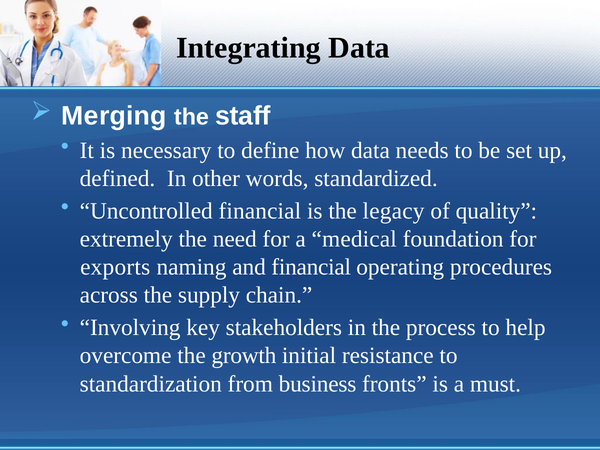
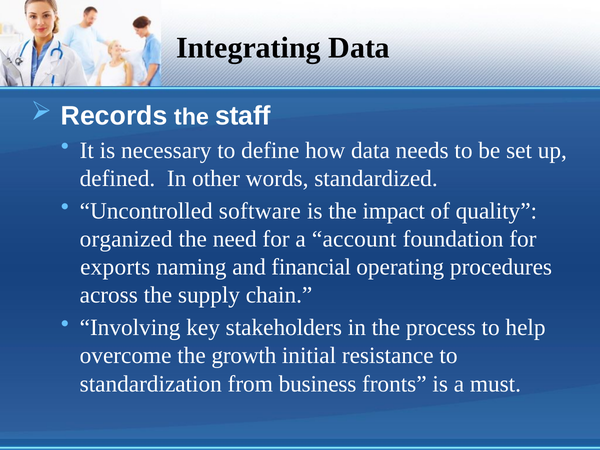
Merging: Merging -> Records (114, 116)
Uncontrolled financial: financial -> software (260, 211)
legacy: legacy -> impact (394, 211)
extremely: extremely -> organized (126, 239)
medical: medical -> account (354, 239)
